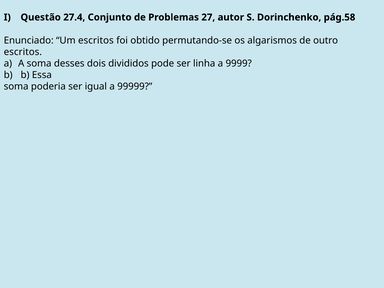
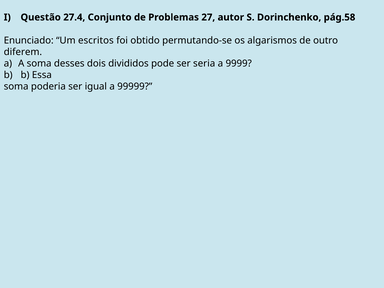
escritos: escritos -> diferem (23, 52)
linha: linha -> seria (204, 63)
